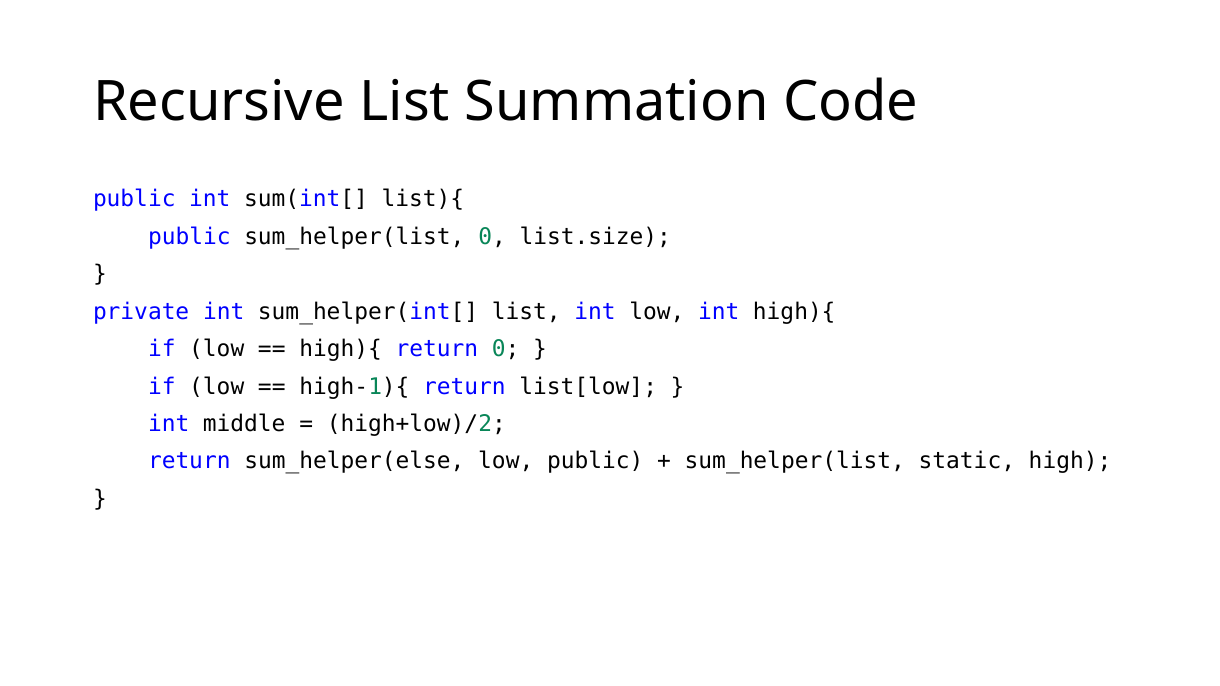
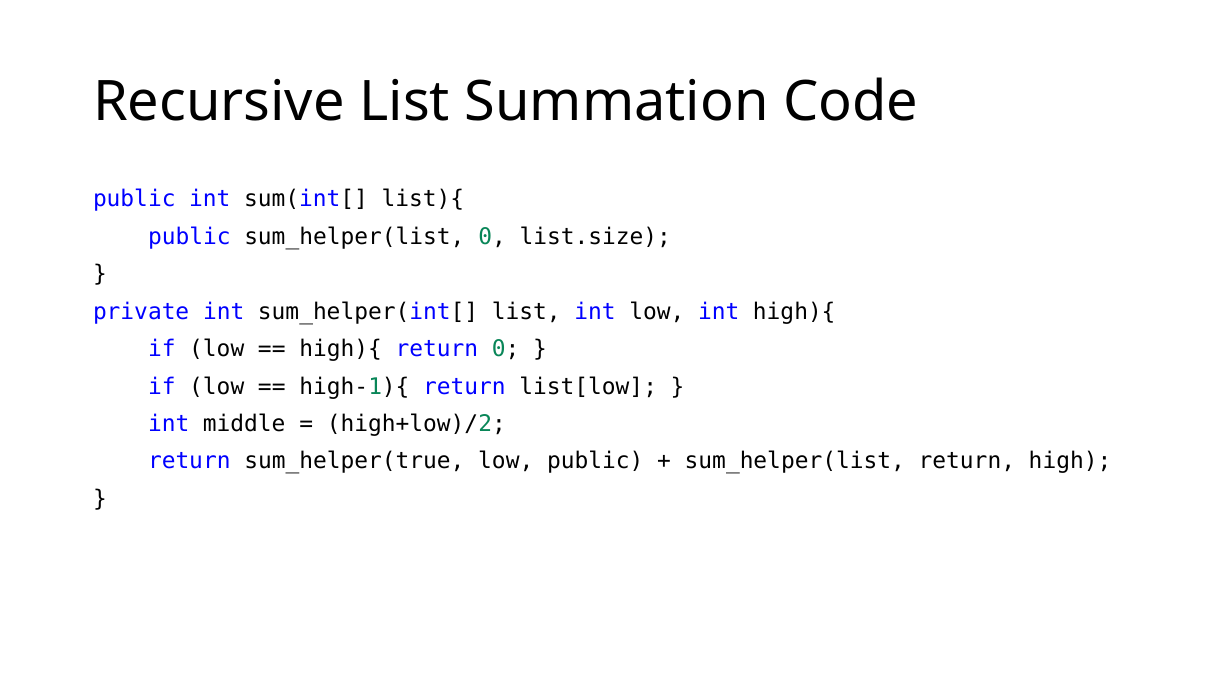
sum_helper(else: sum_helper(else -> sum_helper(true (354, 461)
sum_helper(list static: static -> return (967, 461)
